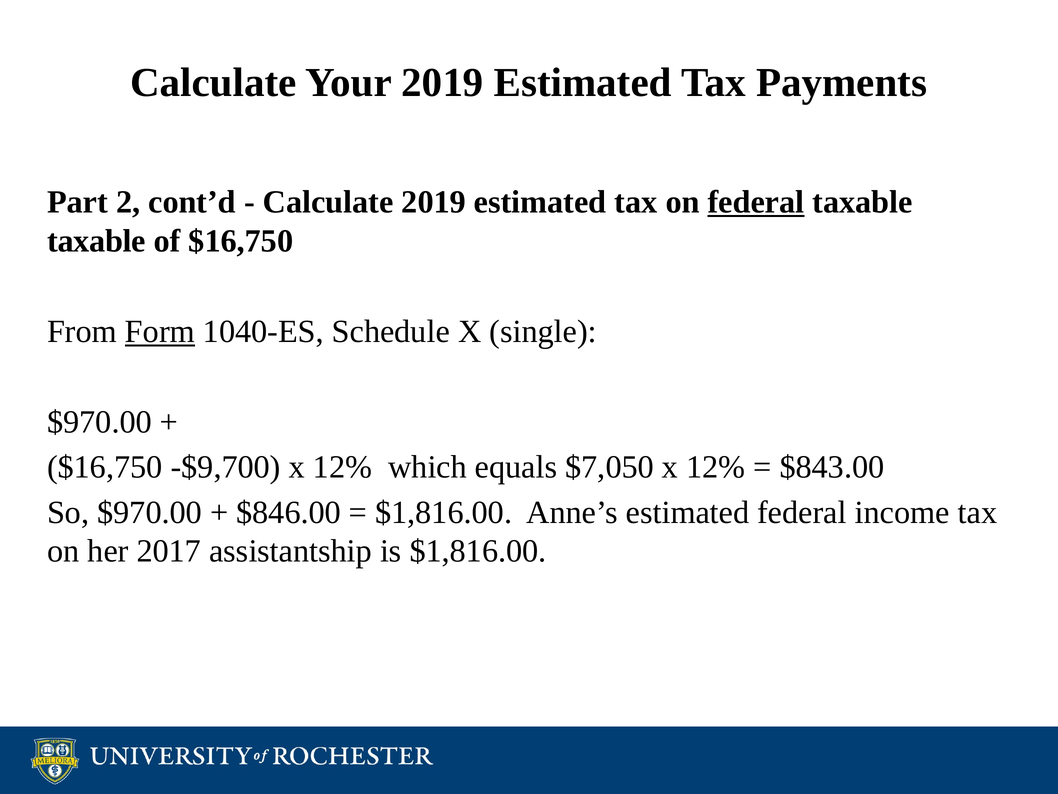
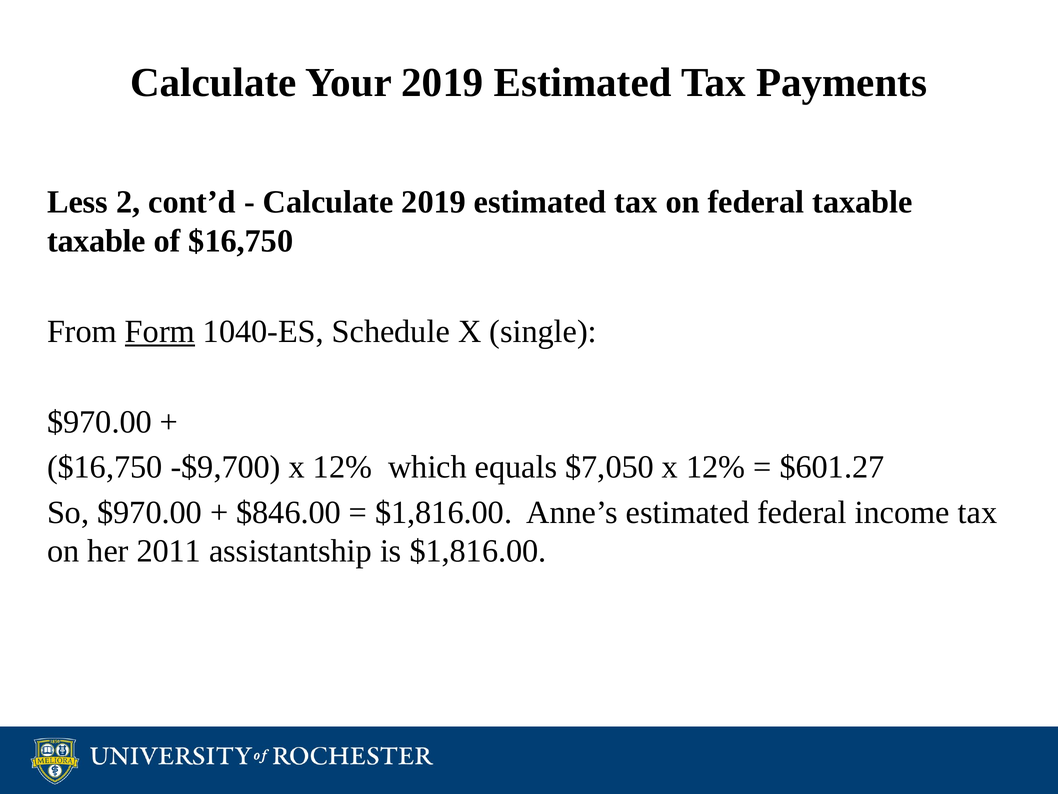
Part: Part -> Less (78, 202)
federal underline: present -> none (756, 202)
$843.00: $843.00 -> $601.27 (832, 467)
2017: 2017 -> 2011 (169, 551)
